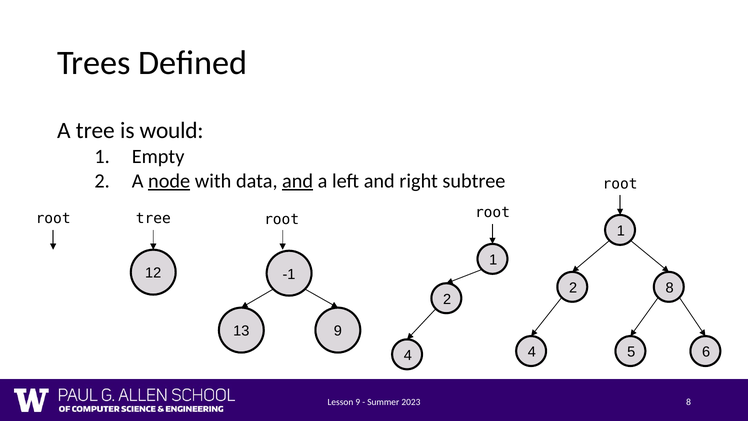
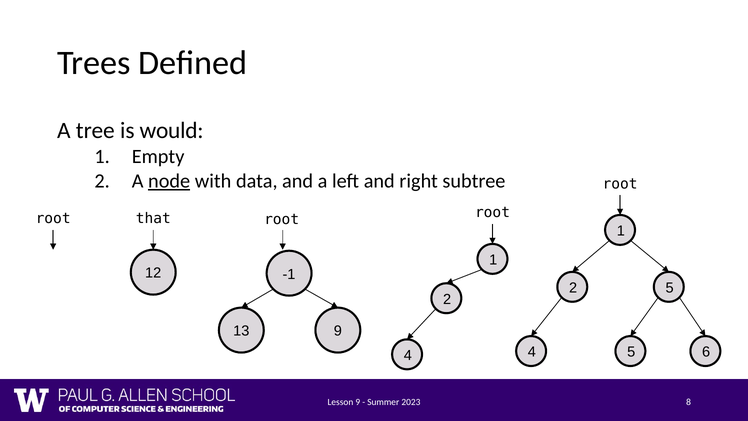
and underline: present -> none (298, 181)
tree: tree -> that (153, 218)
2 8: 8 -> 5 (670, 288)
